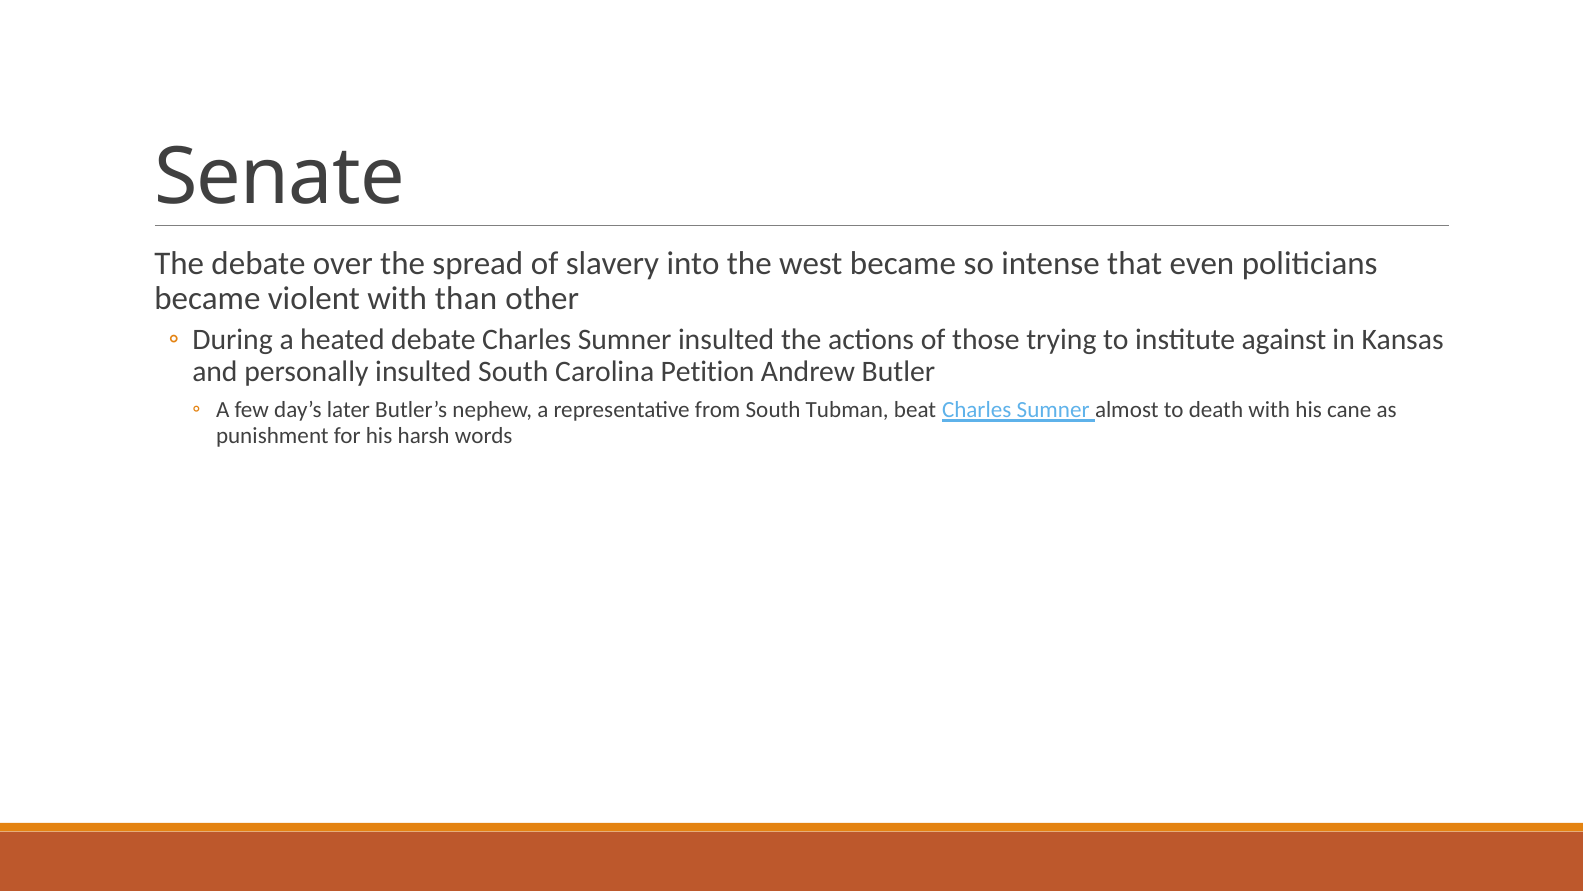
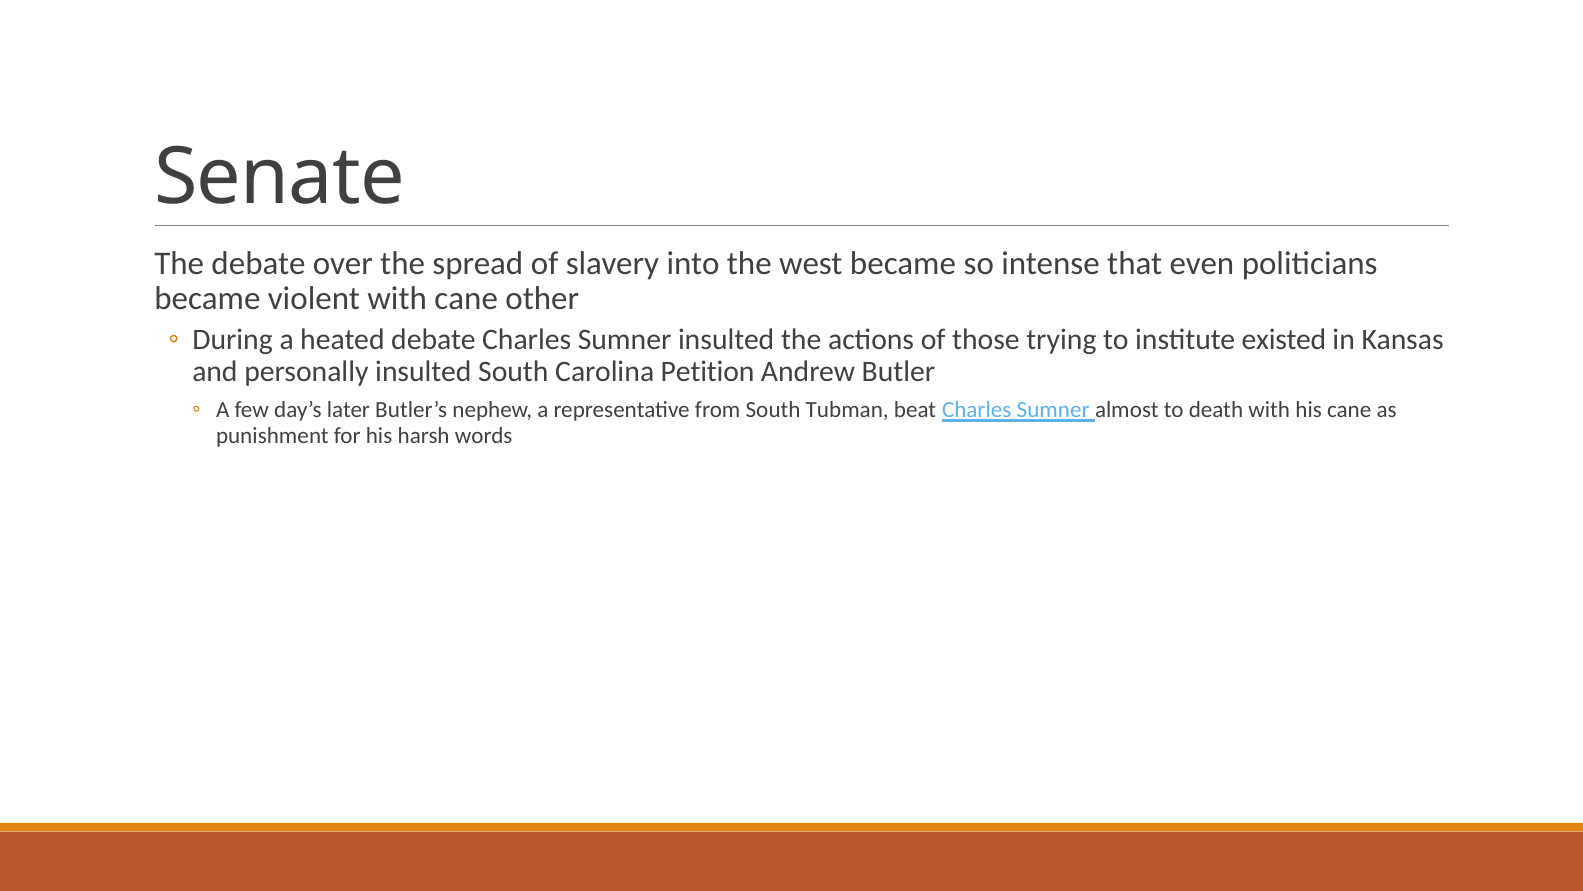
with than: than -> cane (466, 299)
against: against -> existed (1284, 339)
